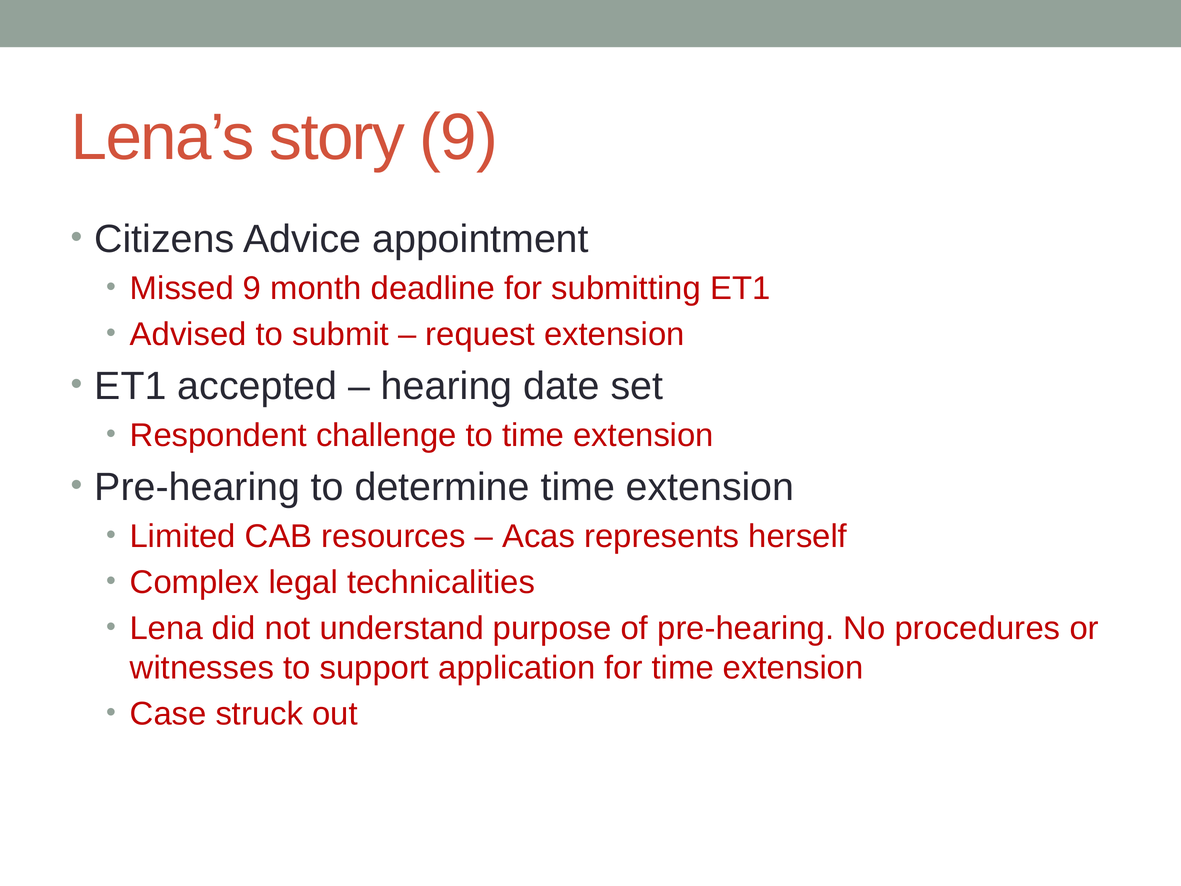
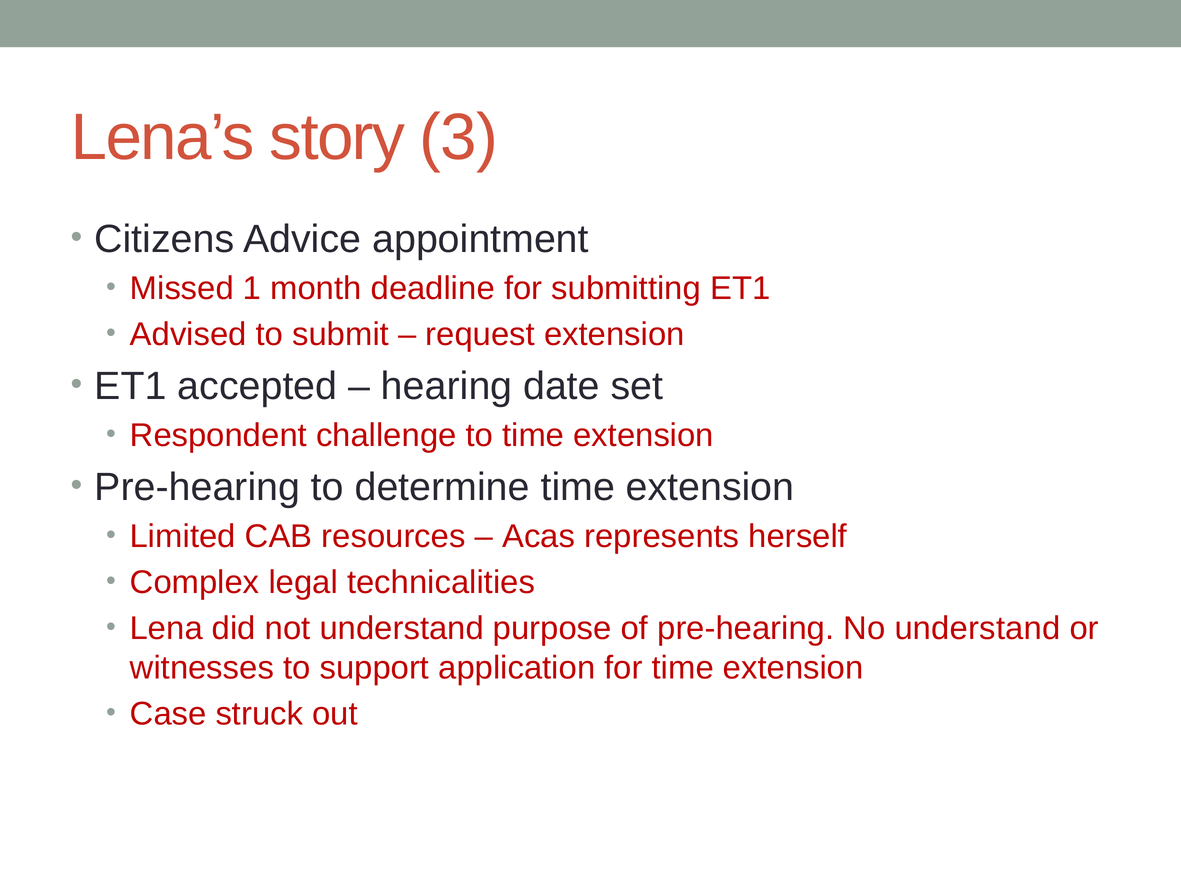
story 9: 9 -> 3 (459, 137)
Missed 9: 9 -> 1 (252, 288)
No procedures: procedures -> understand (977, 628)
